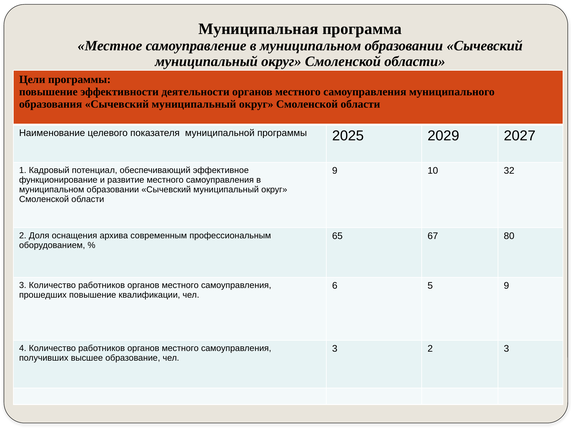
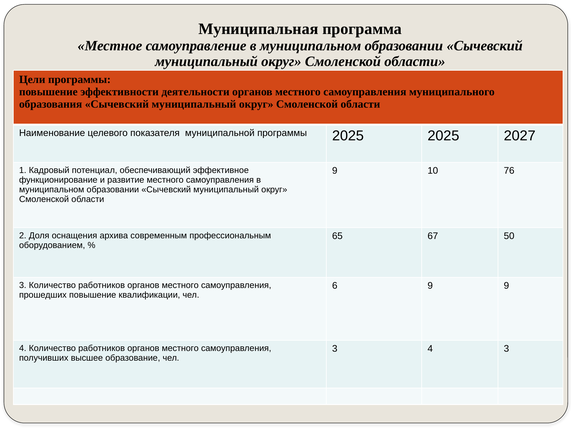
2025 2029: 2029 -> 2025 (443, 136)
32: 32 -> 76 (509, 171)
80: 80 -> 50 (509, 236)
6 5: 5 -> 9 (430, 286)
3 2: 2 -> 4 (430, 349)
